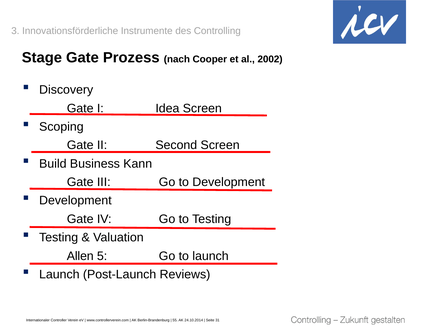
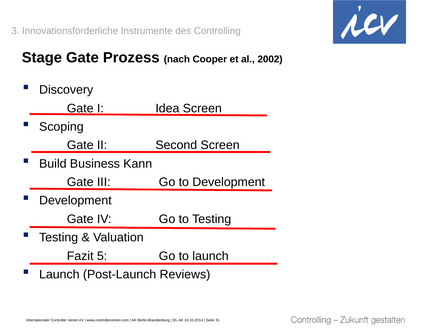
Allen: Allen -> Fazit (80, 256)
